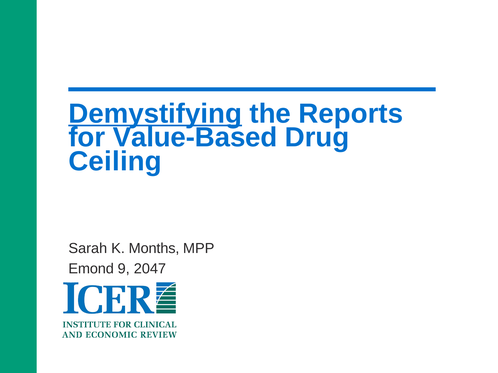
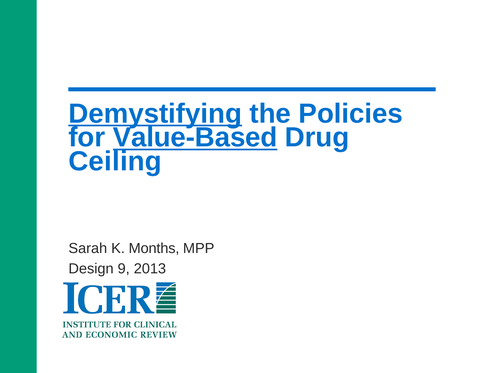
Reports: Reports -> Policies (351, 114)
Value-Based underline: none -> present (195, 138)
Emond: Emond -> Design (91, 269)
2047: 2047 -> 2013 (150, 269)
